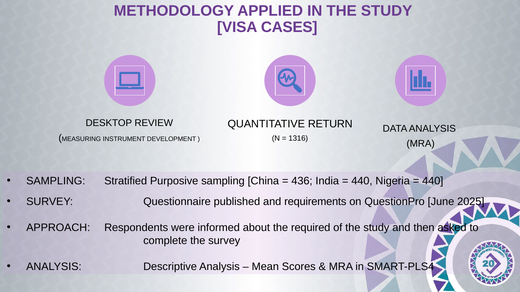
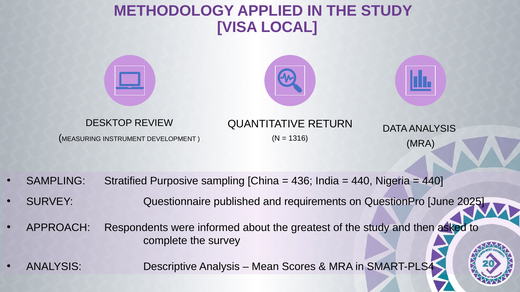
CASES: CASES -> LOCAL (289, 27)
required: required -> greatest (311, 228)
